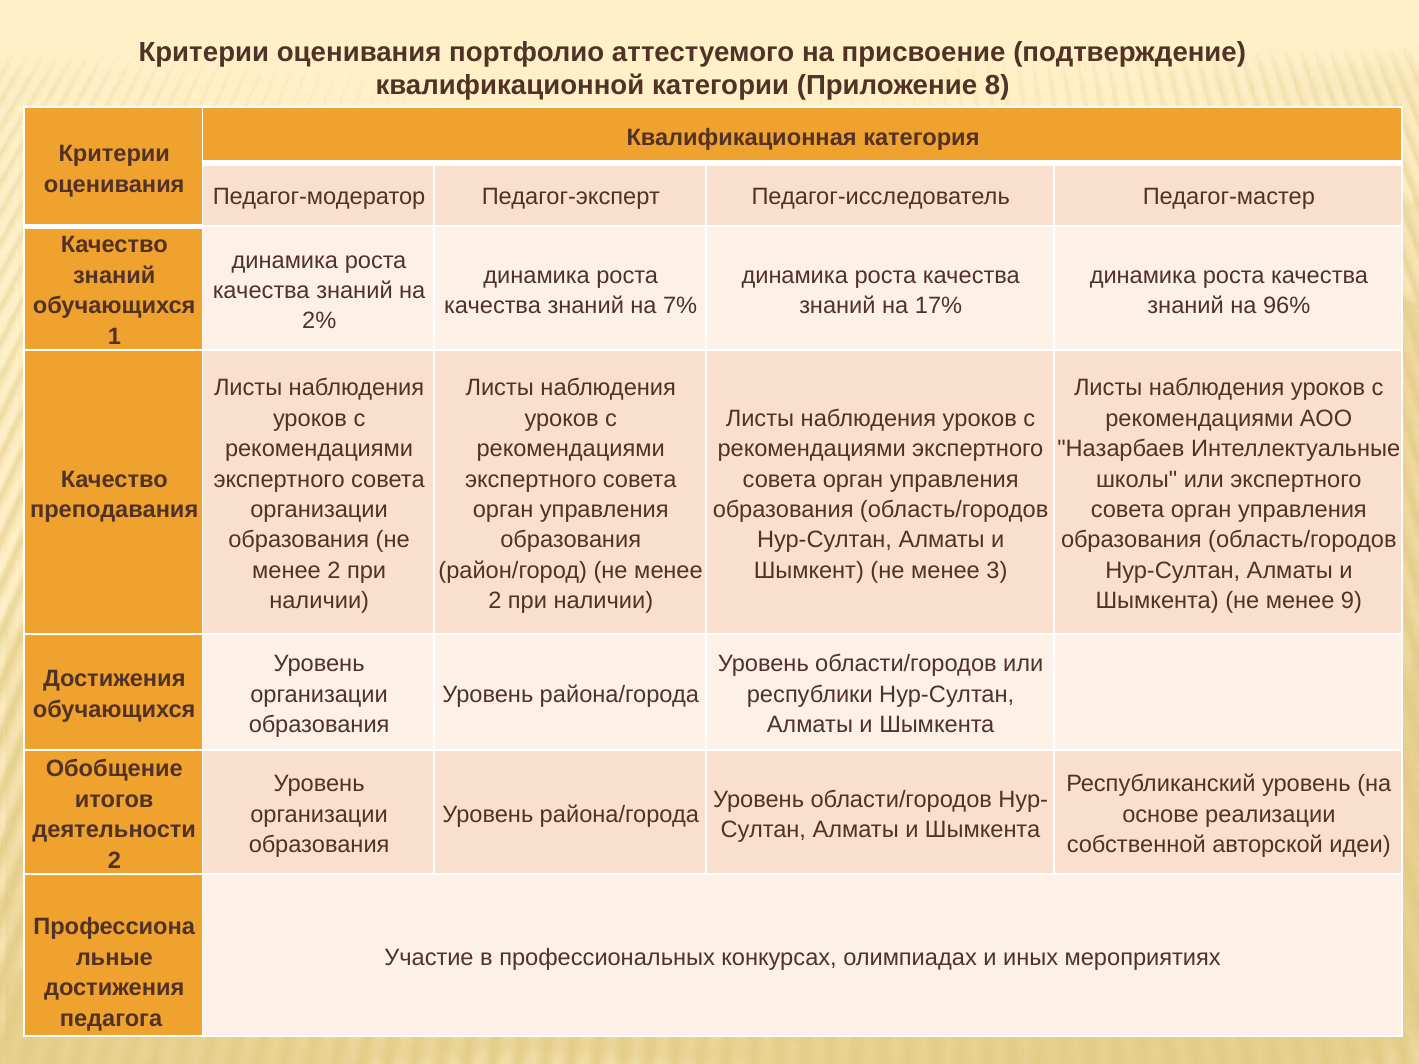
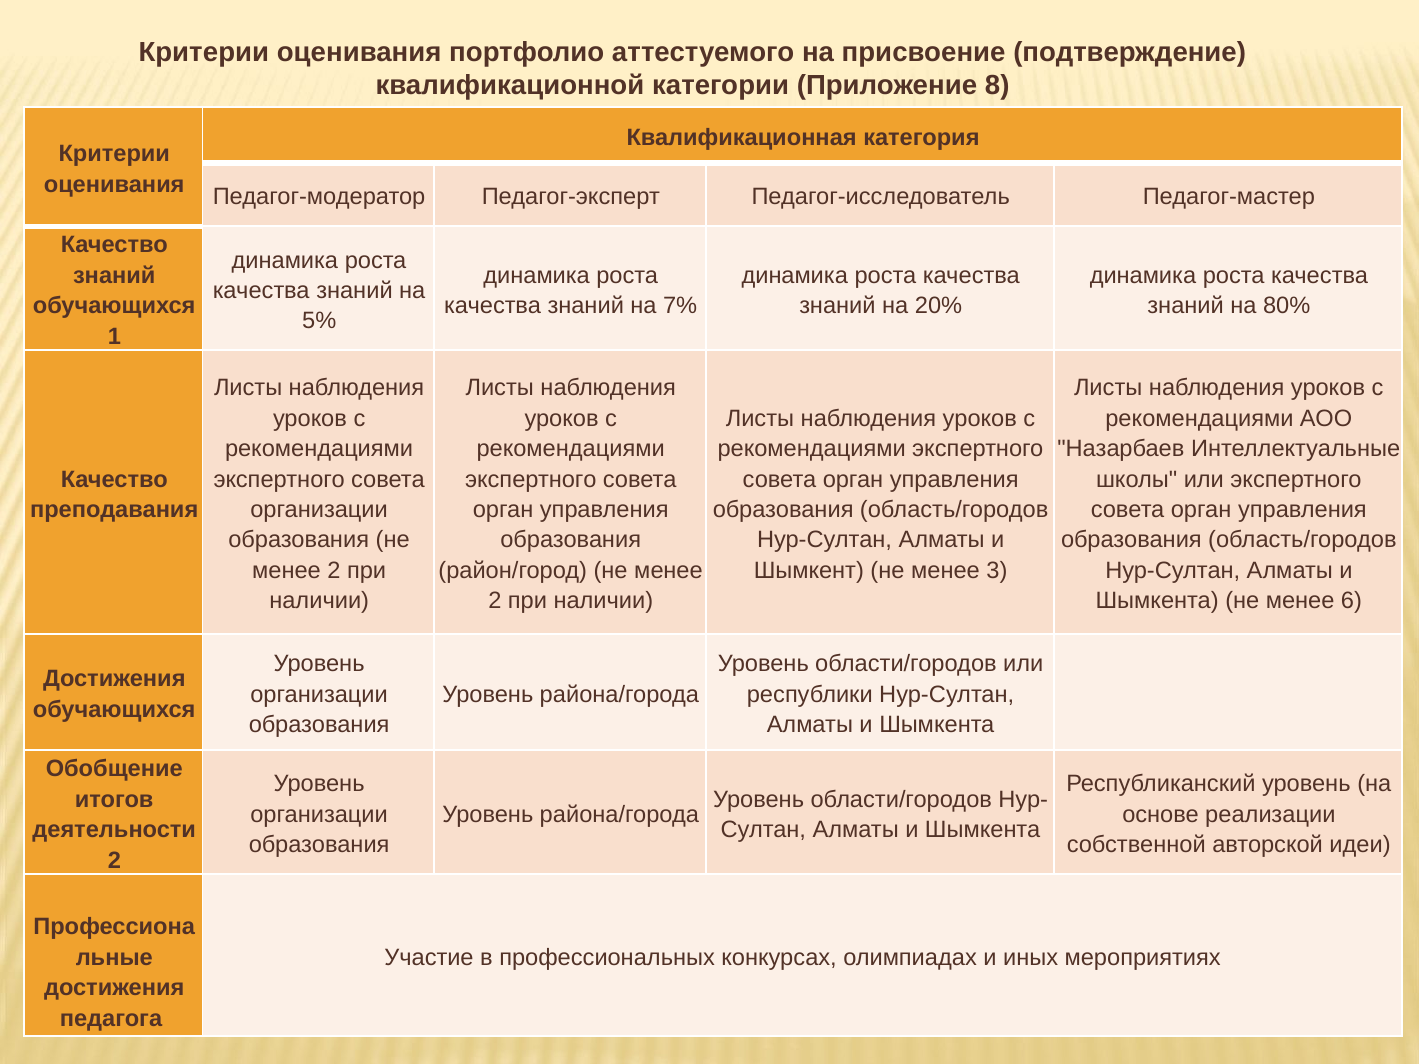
17%: 17% -> 20% (939, 306)
96%: 96% -> 80% (1287, 306)
2%: 2% -> 5% (319, 321)
9: 9 -> 6 (1351, 601)
